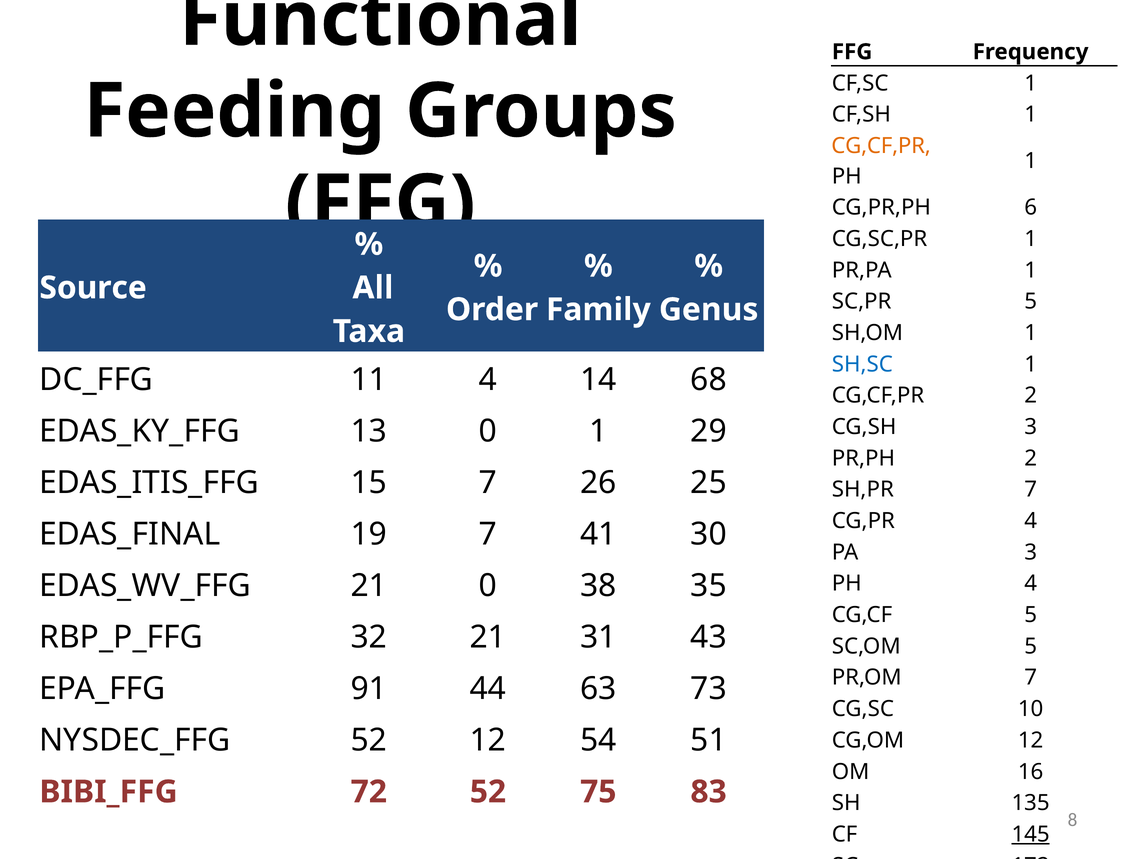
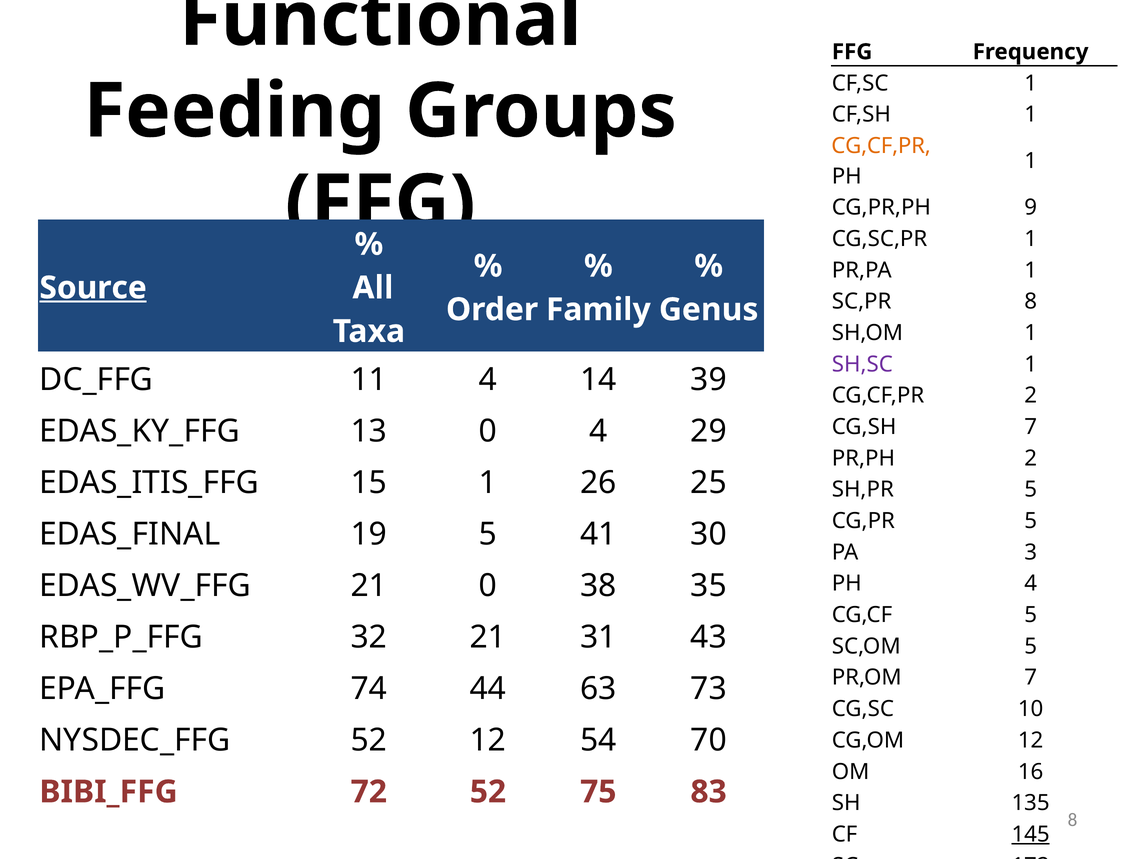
6: 6 -> 9 (1031, 208)
Source underline: none -> present (93, 288)
SC,PR 5: 5 -> 8 (1031, 302)
SH,SC colour: blue -> purple (862, 364)
68: 68 -> 39 (709, 380)
CG,SH 3: 3 -> 7 (1031, 427)
0 1: 1 -> 4 (598, 431)
15 7: 7 -> 1 (488, 483)
SH,PR 7: 7 -> 5 (1031, 490)
CG,PR 4: 4 -> 5 (1031, 521)
19 7: 7 -> 5 (488, 534)
91: 91 -> 74 (369, 689)
51: 51 -> 70 (709, 741)
